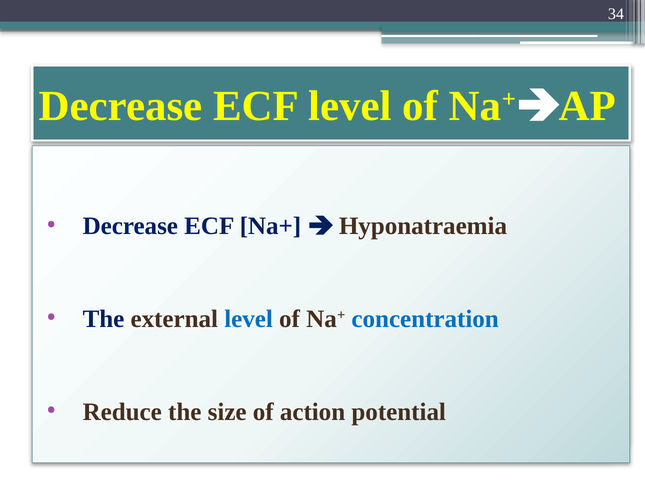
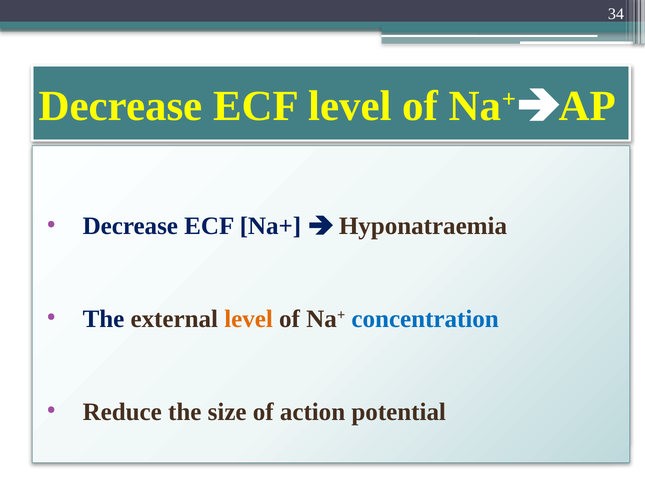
level colour: blue -> orange (249, 319)
